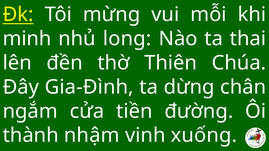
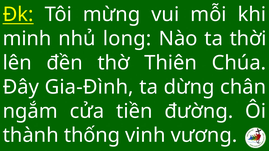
thai: thai -> thời (248, 39)
nhậm: nhậm -> thống (92, 136)
xuống: xuống -> vương (204, 136)
